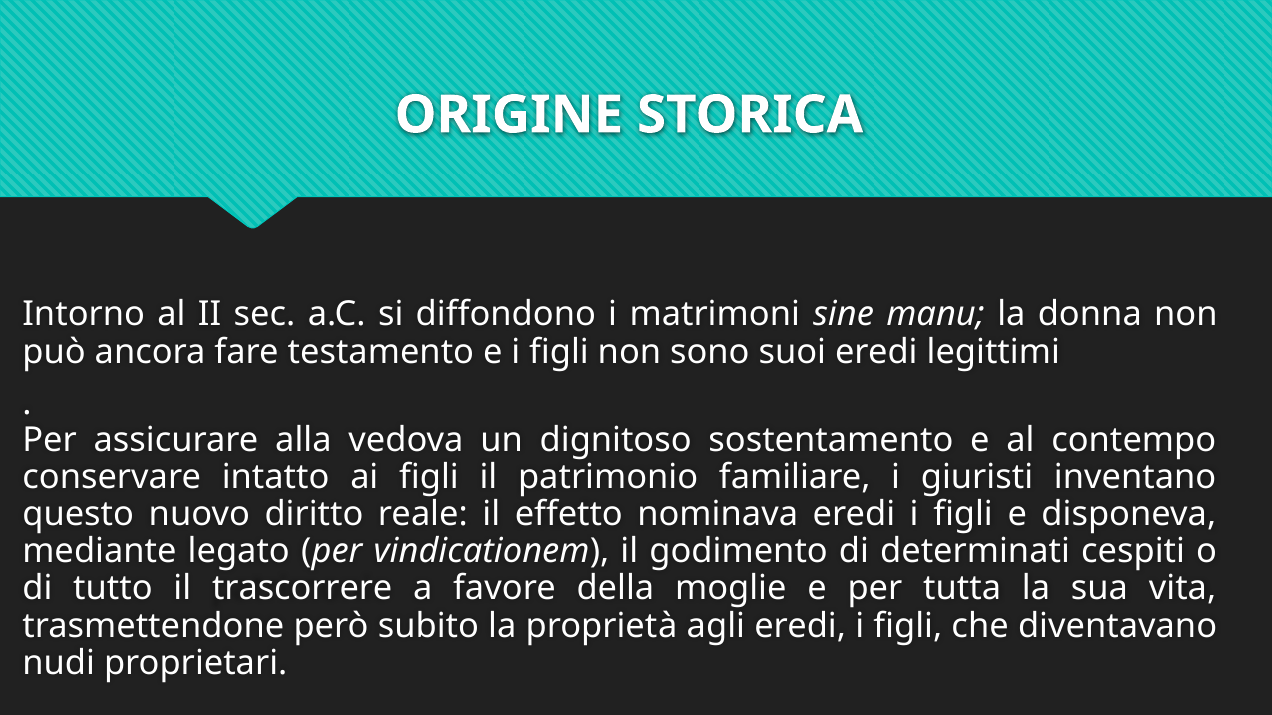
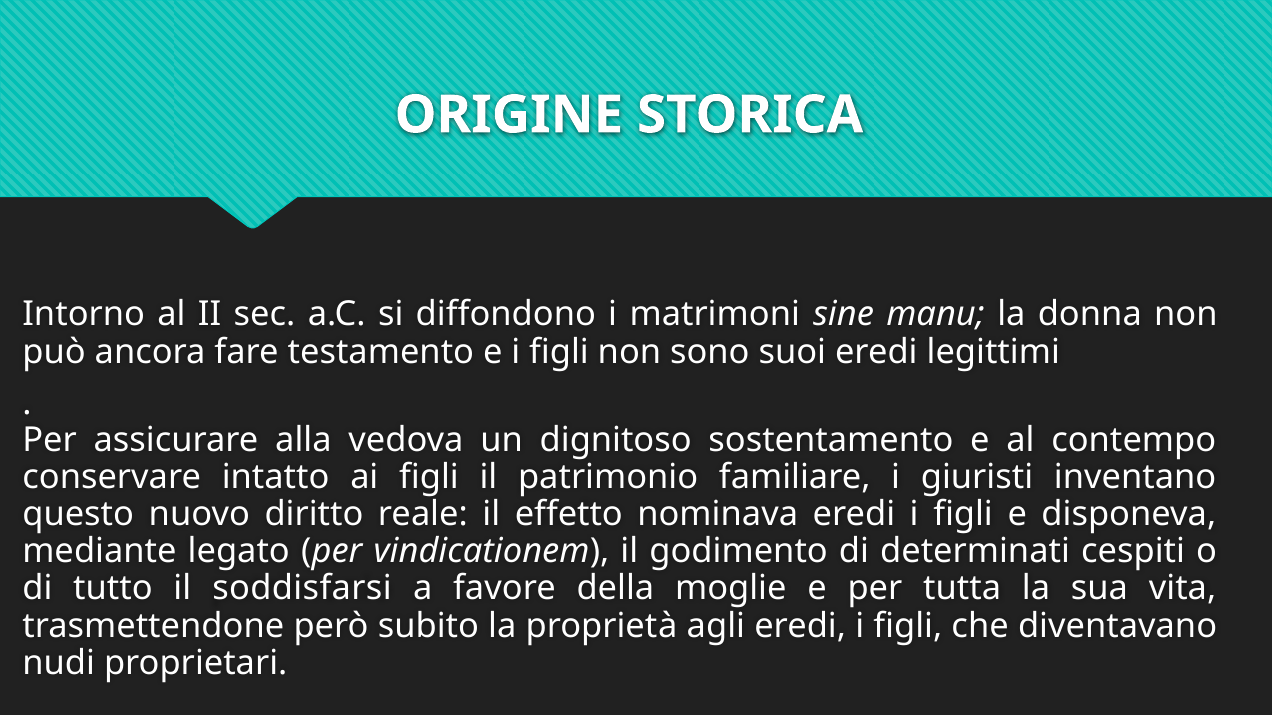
trascorrere: trascorrere -> soddisfarsi (302, 589)
